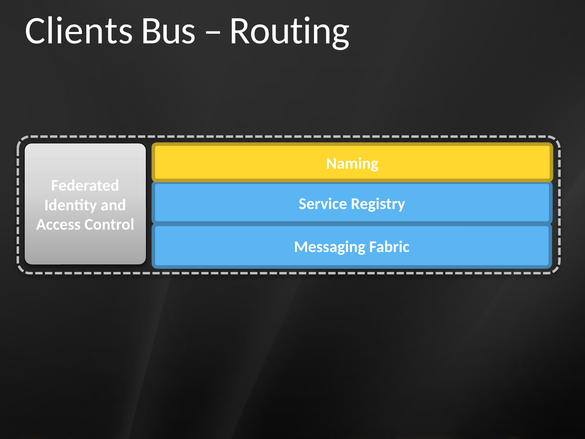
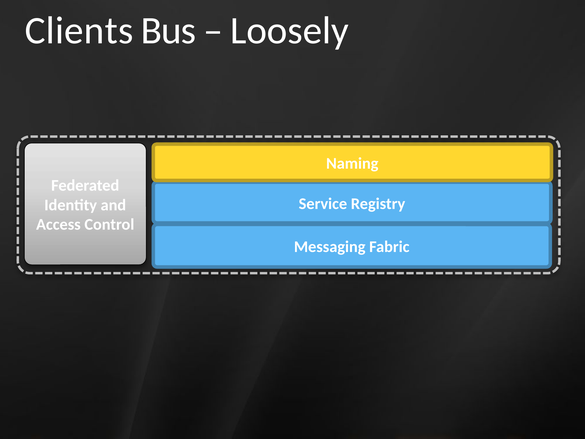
Routing: Routing -> Loosely (289, 31)
